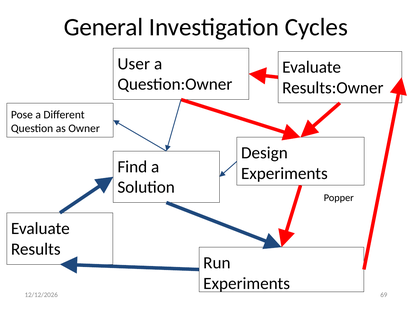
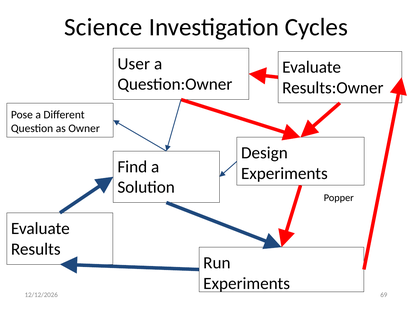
General: General -> Science (103, 27)
